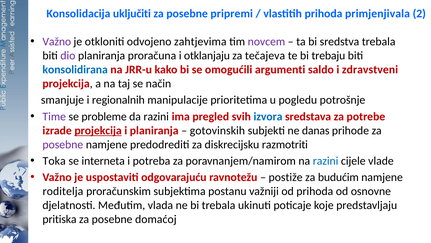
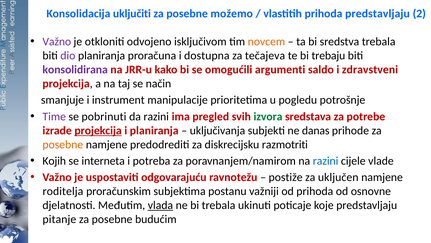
pripremi: pripremi -> možemo (232, 13)
prihoda primjenjivala: primjenjivala -> predstavljaju (377, 13)
zahtjevima: zahtjevima -> isključivom (200, 42)
novcem colour: purple -> orange (266, 42)
otklanjaju: otklanjaju -> dostupna (207, 56)
konsolidirana colour: blue -> purple (75, 70)
regionalnih: regionalnih -> instrument (118, 100)
probleme: probleme -> pobrinuti (104, 116)
izvora colour: blue -> green (268, 116)
gotovinskih: gotovinskih -> uključivanja (217, 130)
posebne colour: purple -> orange (63, 144)
Toka: Toka -> Kojih (54, 161)
budućim: budućim -> uključen (338, 177)
vlada underline: none -> present (160, 205)
pritiska: pritiska -> pitanje (59, 219)
domaćoj: domaćoj -> budućim (156, 219)
